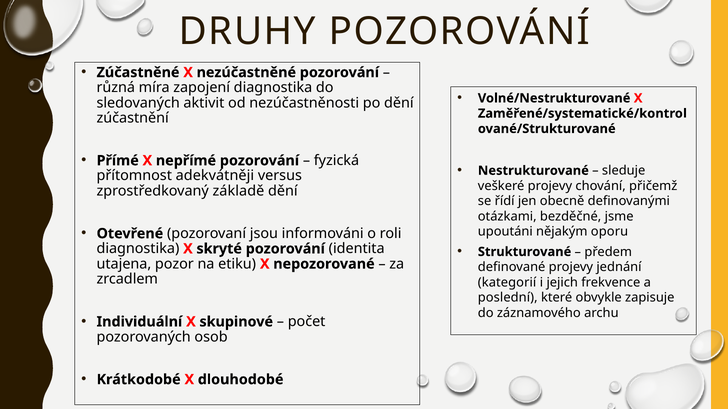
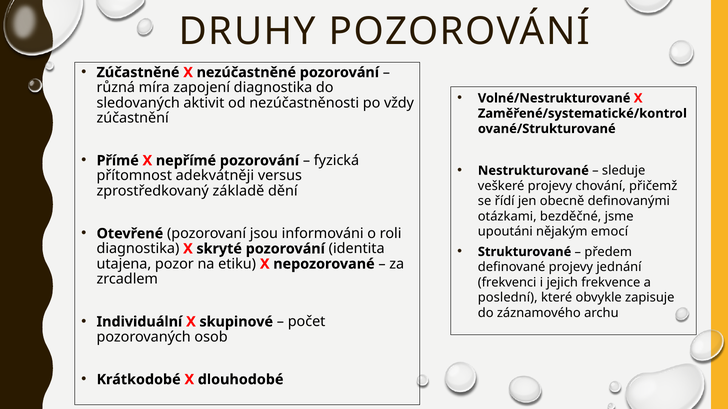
po dění: dění -> vždy (399, 103)
oporu: oporu -> emocí (610, 232)
kategorií: kategorií -> frekvenci (507, 283)
